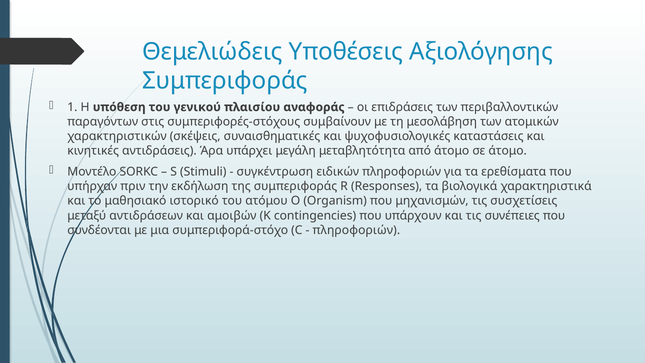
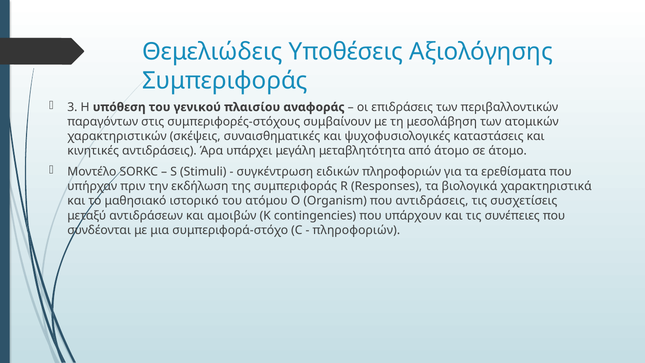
1: 1 -> 3 (72, 107)
που μηχανισμών: μηχανισμών -> αντιδράσεις (432, 201)
